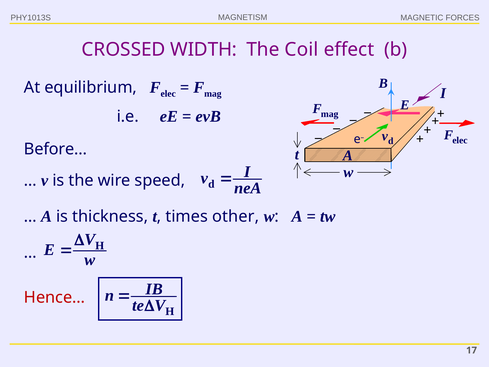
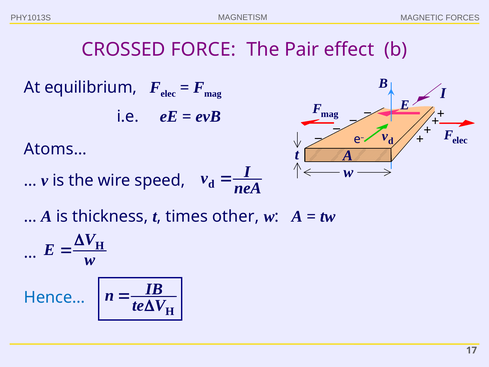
WIDTH: WIDTH -> FORCE (203, 50)
Coil: Coil -> Pair (302, 50)
Before…: Before… -> Atoms… (55, 149)
Hence… colour: red -> blue (55, 297)
